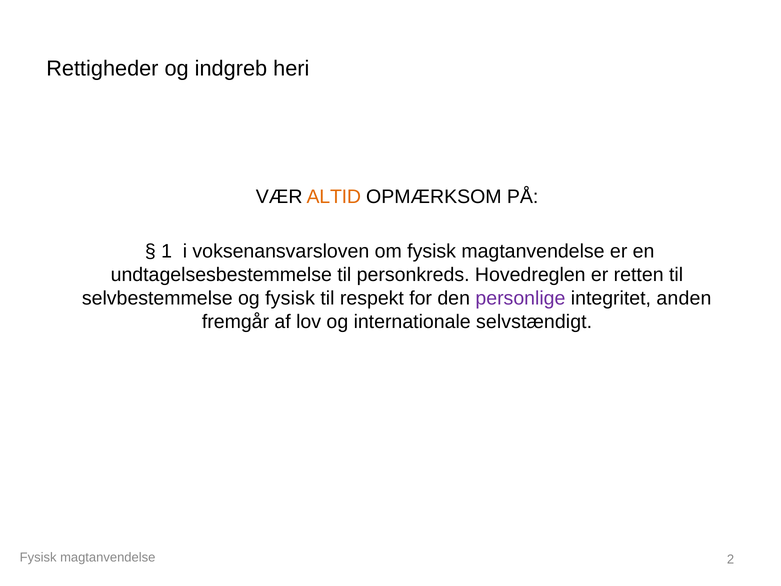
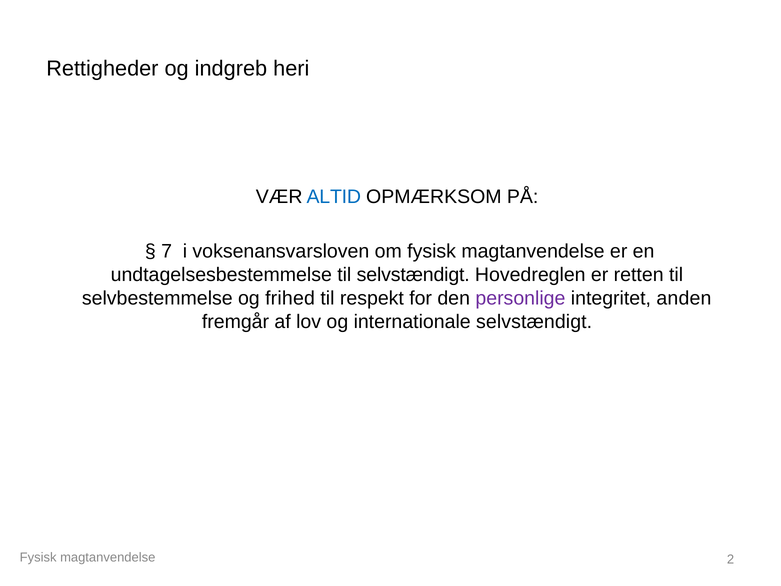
ALTID colour: orange -> blue (334, 197)
1: 1 -> 7 (167, 251)
til personkreds: personkreds -> selvstændigt (413, 275)
og fysisk: fysisk -> frihed (290, 298)
